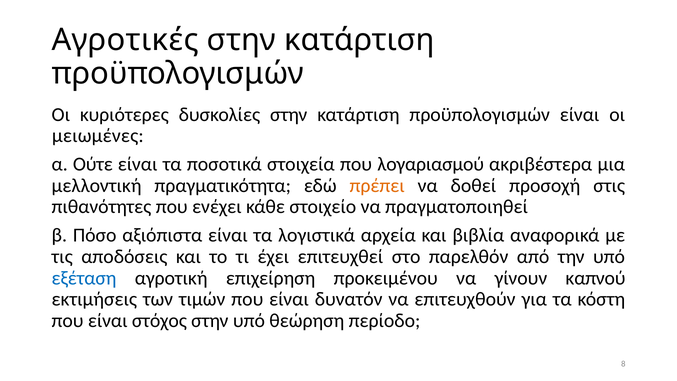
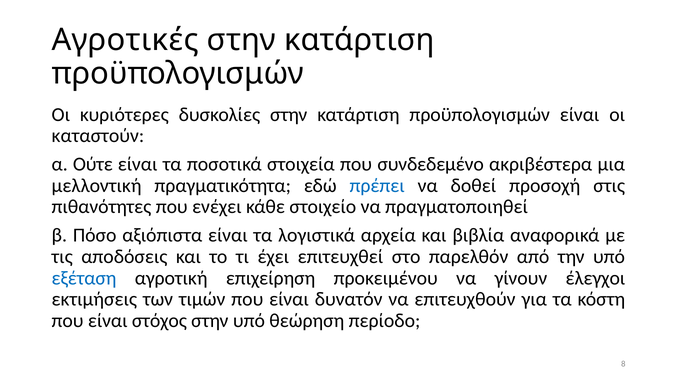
μειωμένες: μειωμένες -> καταστούν (98, 136)
λογαριασμού: λογαριασμού -> συνδεδεμένο (431, 164)
πρέπει colour: orange -> blue (377, 186)
καπνού: καπνού -> έλεγχοι (595, 278)
